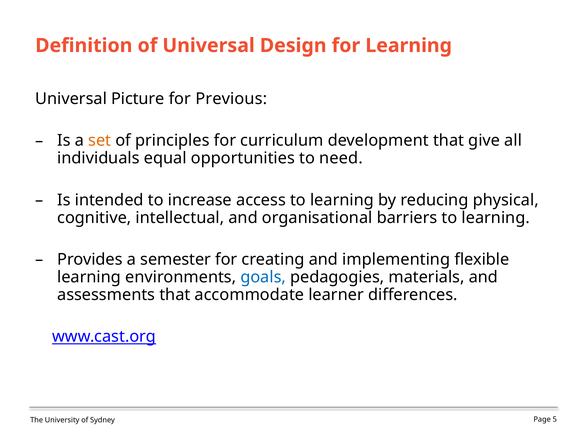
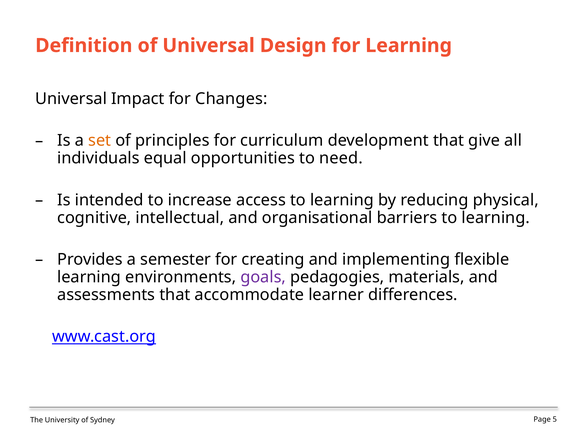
Picture: Picture -> Impact (138, 99)
Previous: Previous -> Changes (231, 99)
goals colour: blue -> purple (263, 277)
